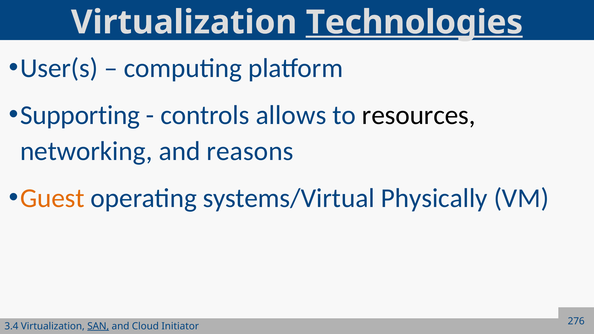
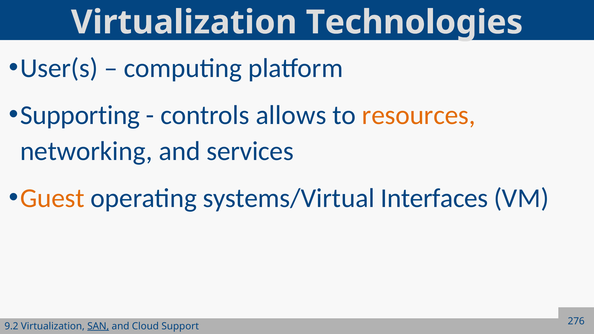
Technologies underline: present -> none (414, 22)
resources colour: black -> orange (419, 115)
reasons: reasons -> services (250, 151)
Physically: Physically -> Interfaces (434, 198)
3.4: 3.4 -> 9.2 (11, 326)
Initiator: Initiator -> Support (180, 326)
